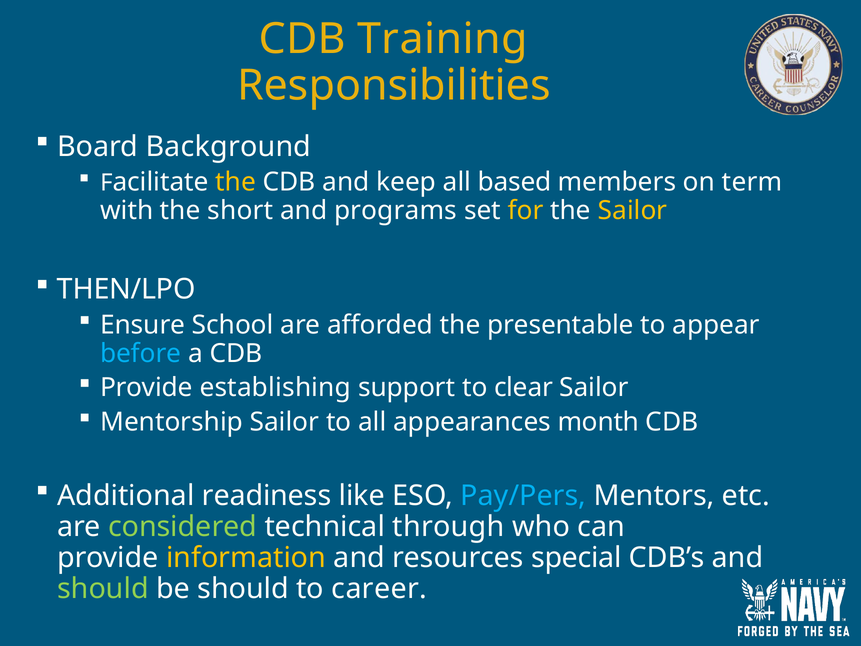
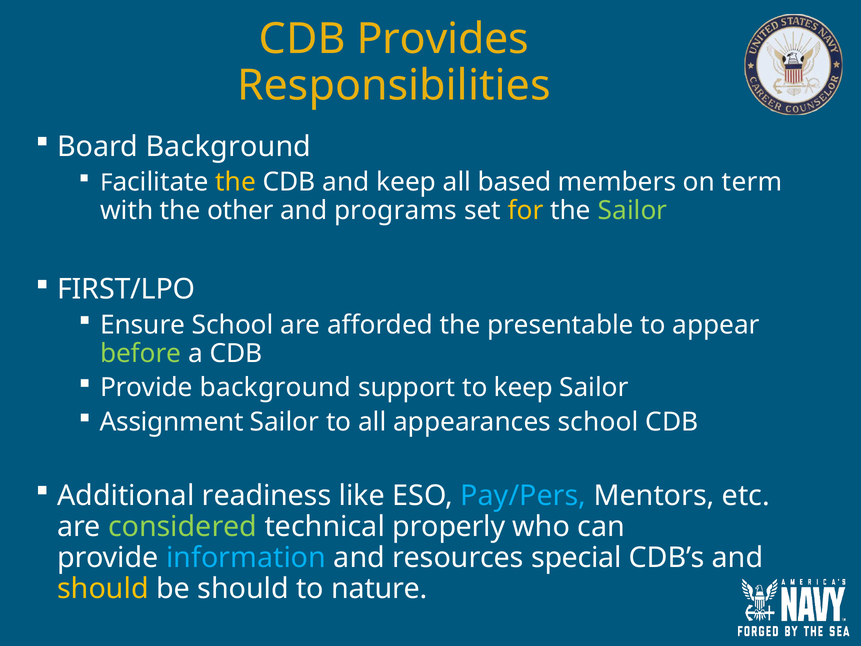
Training: Training -> Provides (443, 39)
short: short -> other (240, 211)
Sailor colour: yellow -> light green (633, 211)
THEN/LPO: THEN/LPO -> FIRST/LPO (126, 289)
before colour: light blue -> light green (141, 353)
Provide establishing: establishing -> background (275, 388)
to clear: clear -> keep (523, 388)
Mentorship: Mentorship -> Assignment (172, 422)
appearances month: month -> school (598, 422)
through: through -> properly (449, 526)
information colour: yellow -> light blue (246, 557)
should colour: light green -> yellow (103, 588)
career: career -> nature (379, 588)
